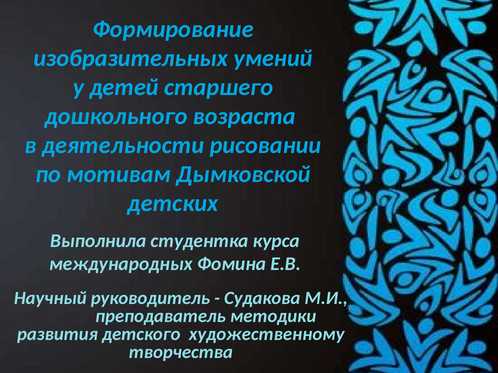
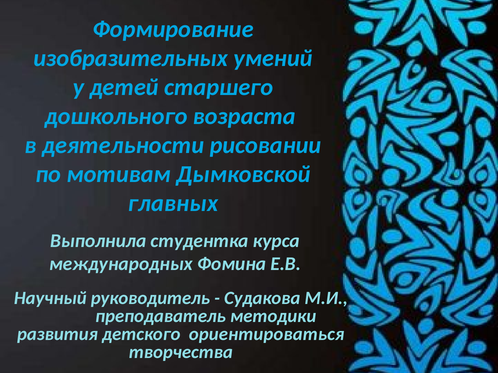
детских: детских -> главных (173, 204)
художественному: художественному -> ориентироваться (267, 334)
